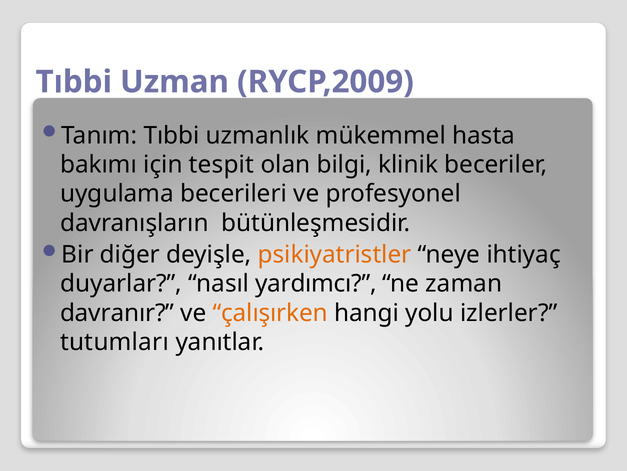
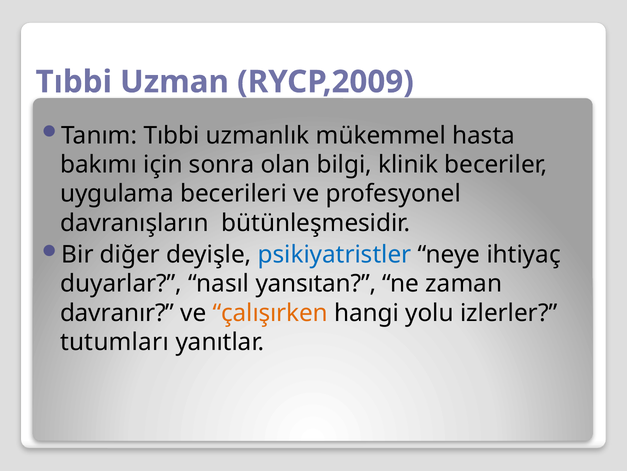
tespit: tespit -> sonra (222, 164)
psikiyatristler colour: orange -> blue (335, 254)
yardımcı: yardımcı -> yansıtan (316, 283)
